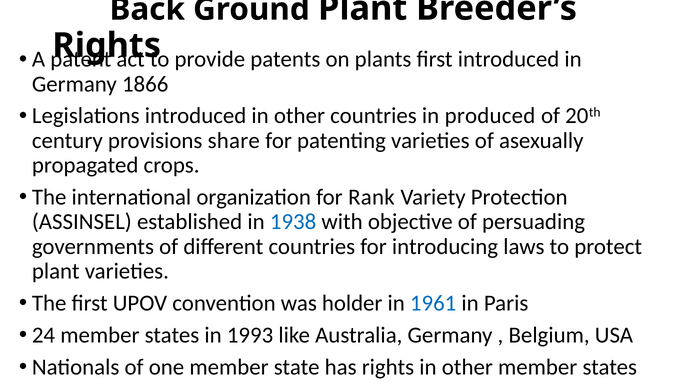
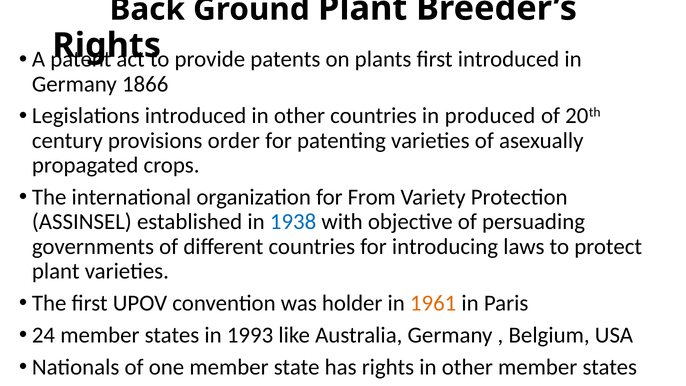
share: share -> order (234, 141)
Rank: Rank -> From (372, 197)
1961 colour: blue -> orange (433, 303)
